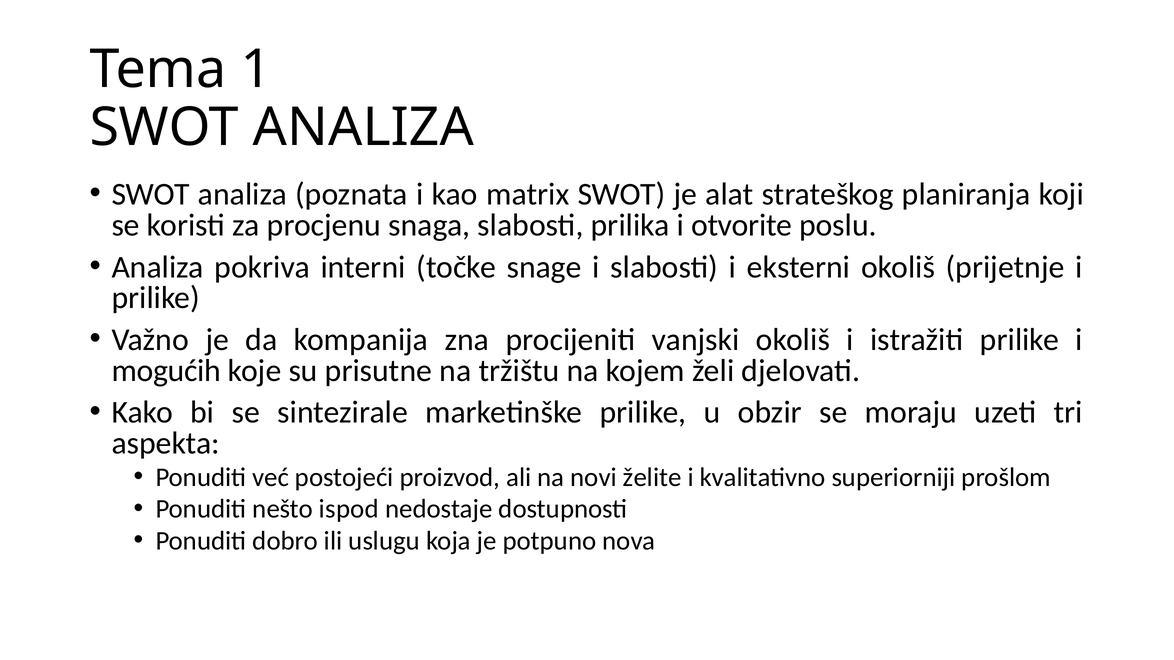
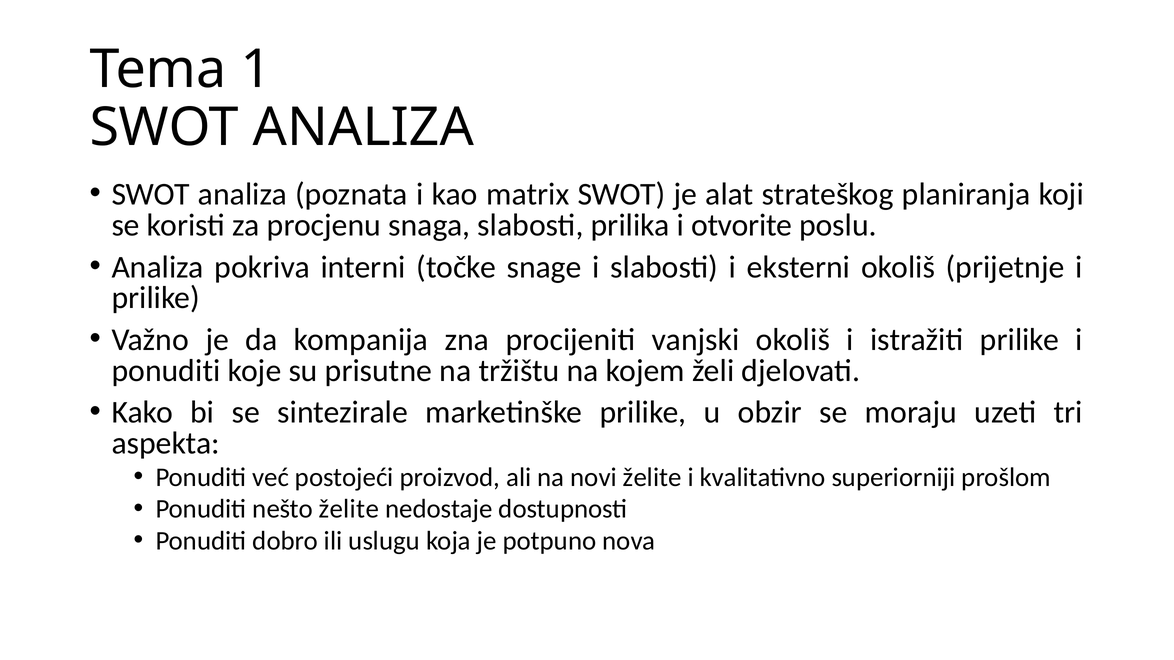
mogućih: mogućih -> ponuditi (166, 371)
nešto ispod: ispod -> želite (349, 509)
